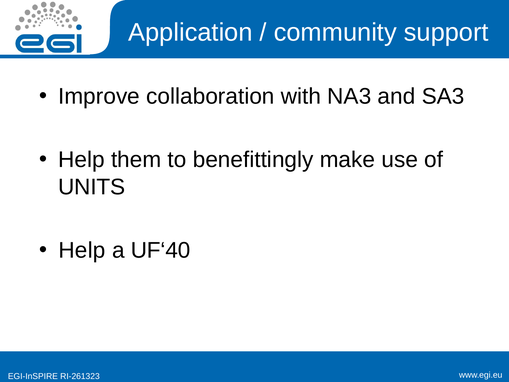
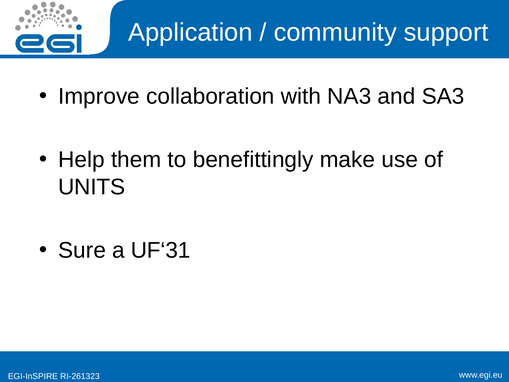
Help: Help -> Sure (82, 250)
UF‘40: UF‘40 -> UF‘31 (161, 250)
